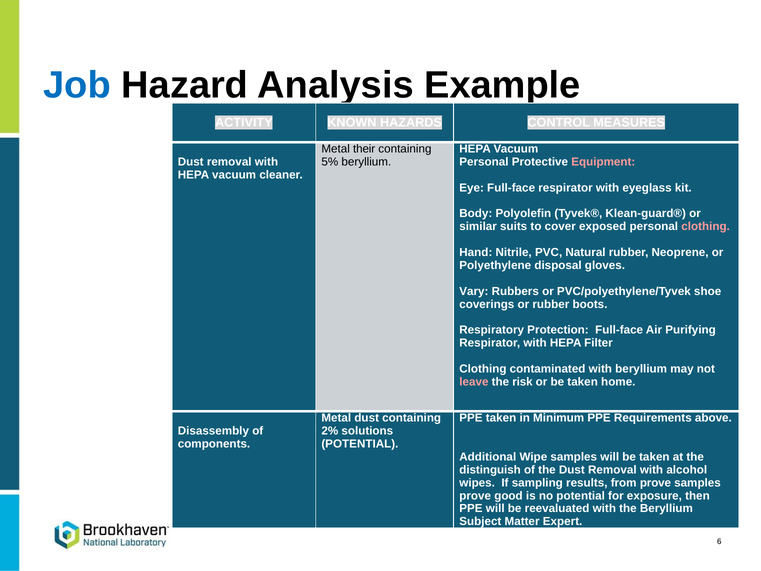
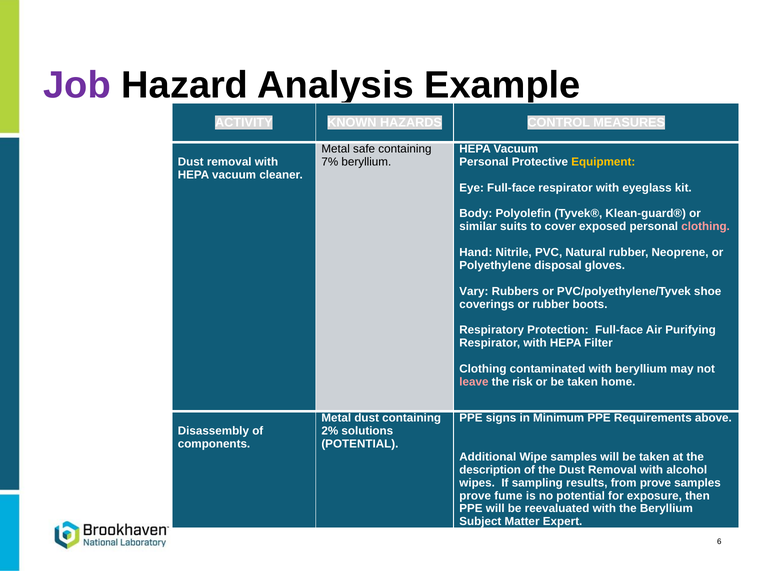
Job colour: blue -> purple (77, 85)
their: their -> safe (364, 149)
5%: 5% -> 7% (330, 162)
Equipment colour: pink -> yellow (603, 162)
PPE taken: taken -> signs (501, 418)
distinguish: distinguish -> description (490, 470)
good: good -> fume (508, 495)
